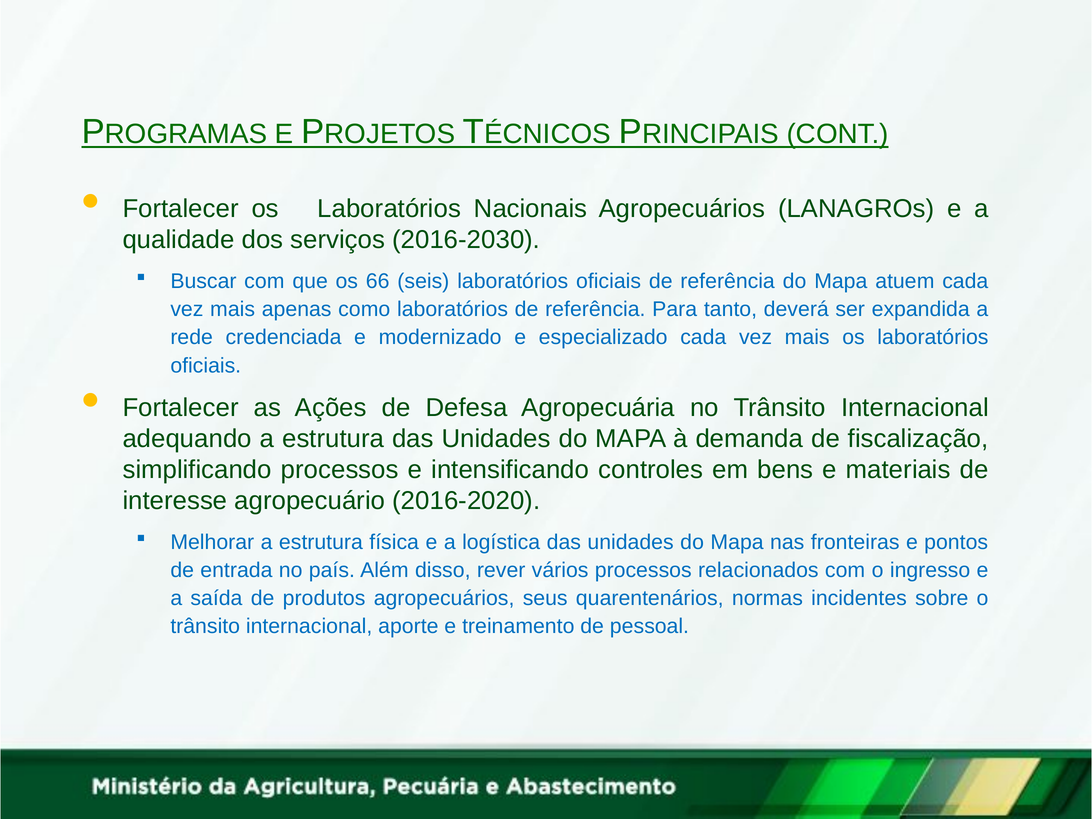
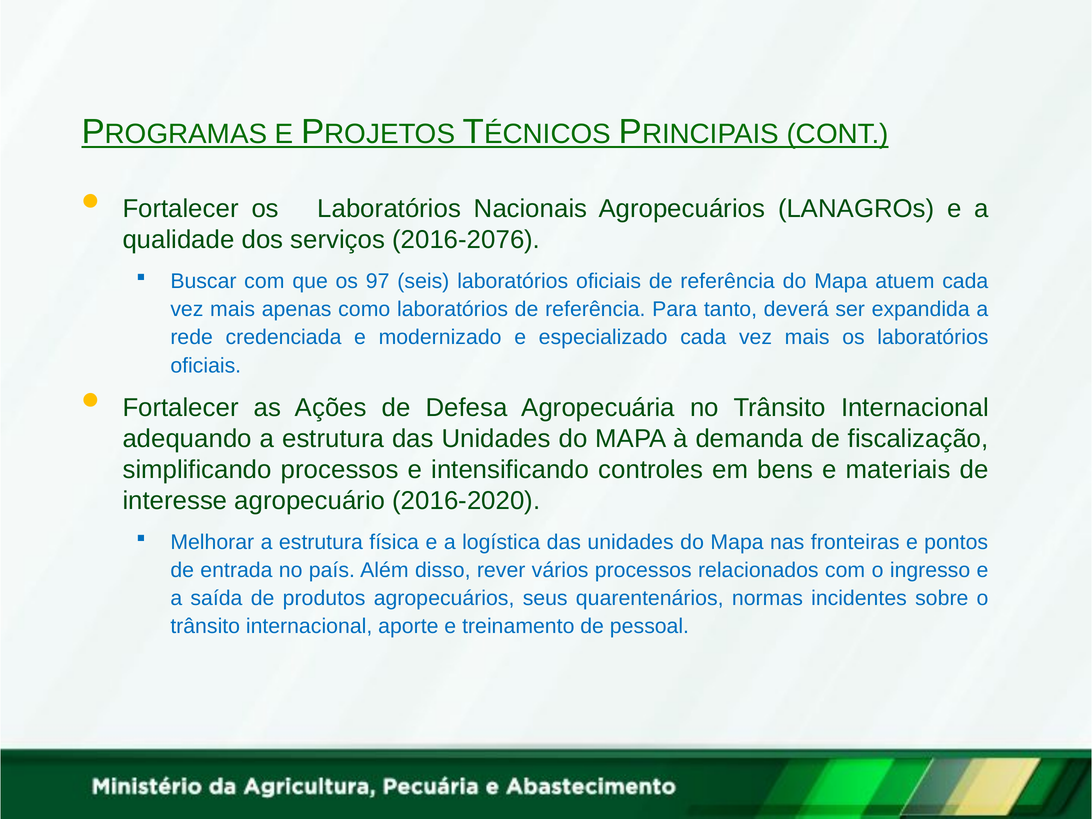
2016-2030: 2016-2030 -> 2016-2076 (466, 240)
66: 66 -> 97 (378, 281)
